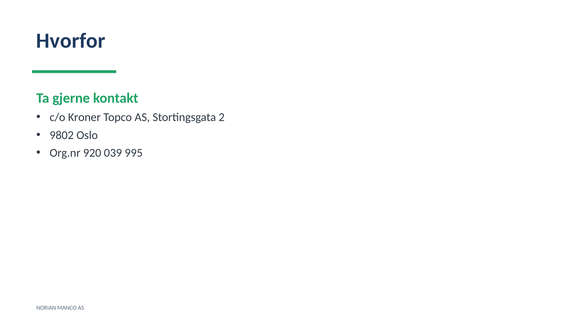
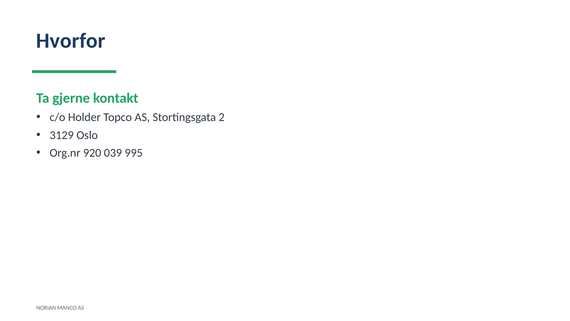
Kroner: Kroner -> Holder (84, 117)
9802: 9802 -> 3129 (62, 135)
